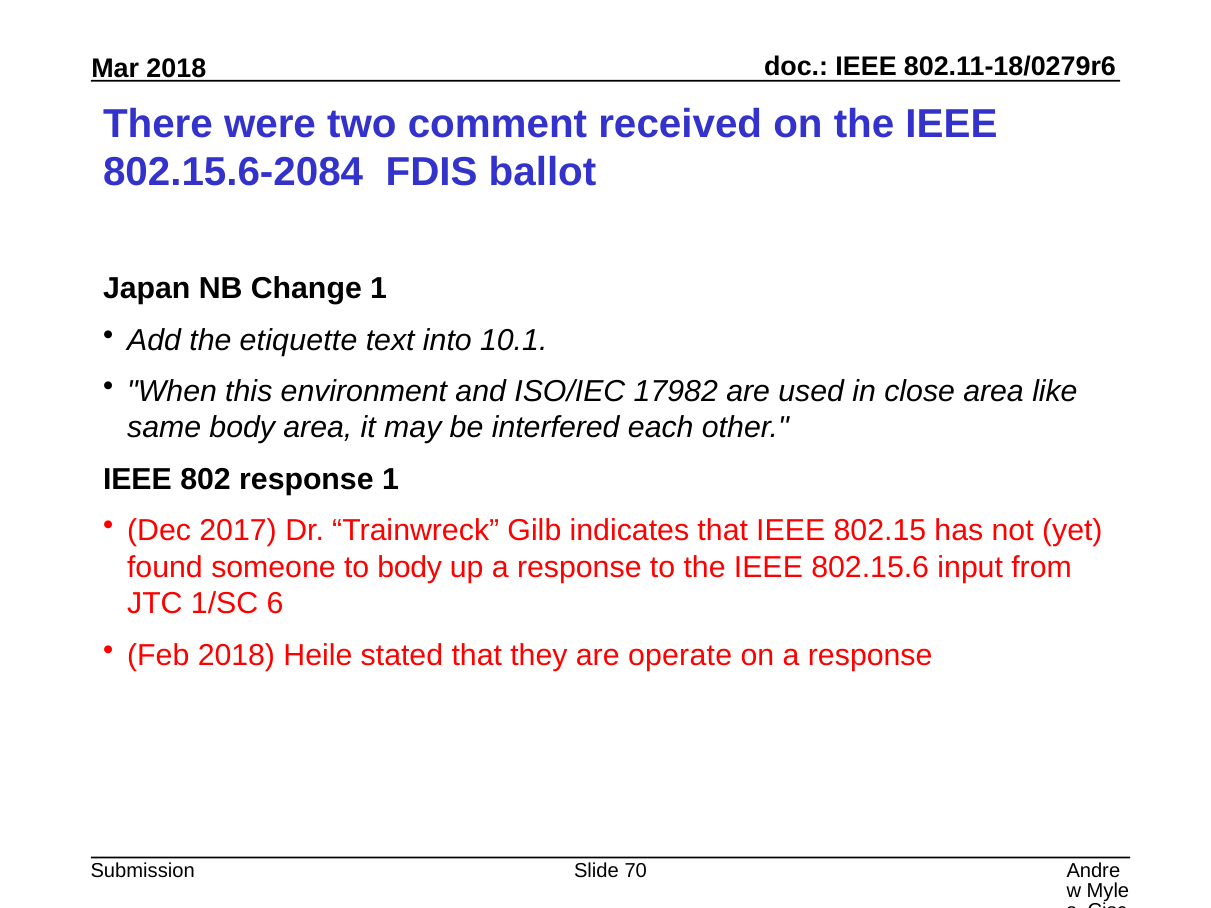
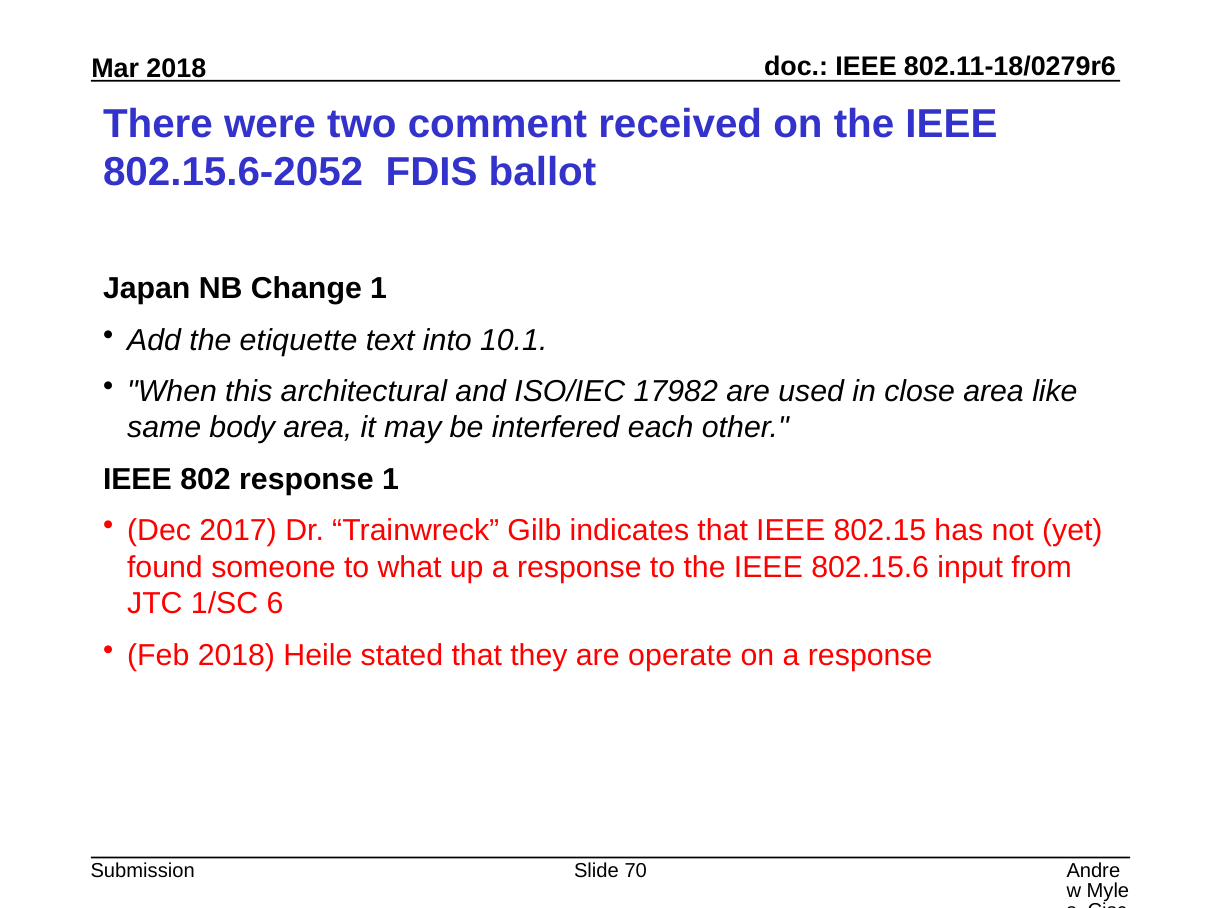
802.15.6-2084: 802.15.6-2084 -> 802.15.6-2052 (233, 172)
environment: environment -> architectural (364, 392)
to body: body -> what (410, 567)
